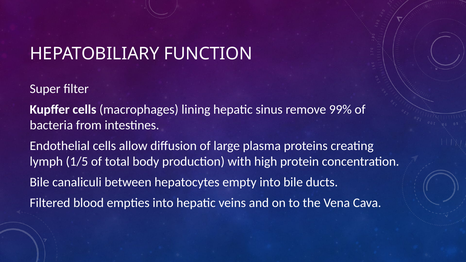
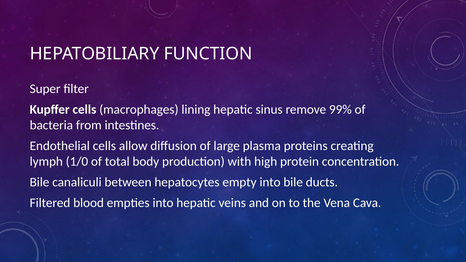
1/5: 1/5 -> 1/0 (77, 162)
